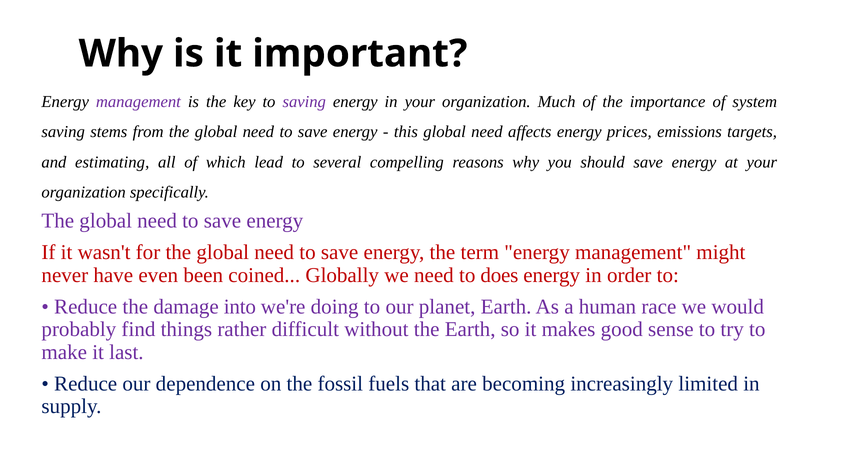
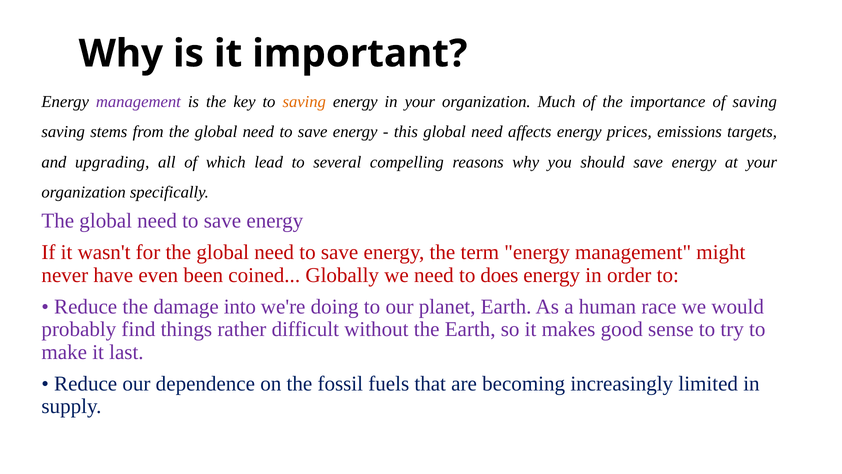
saving colour: purple -> orange (304, 102)
of system: system -> saving (755, 102)
estimating: estimating -> upgrading (112, 162)
